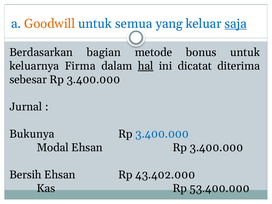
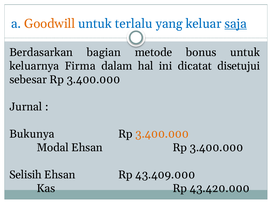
semua: semua -> terlalu (134, 24)
hal underline: present -> none (146, 66)
diterima: diterima -> disetujui (239, 66)
3.400.000 colour: blue -> orange (162, 134)
Bersih: Bersih -> Selisih (26, 175)
43.402.000: 43.402.000 -> 43.409.000 (165, 175)
53.400.000: 53.400.000 -> 43.420.000 (220, 188)
